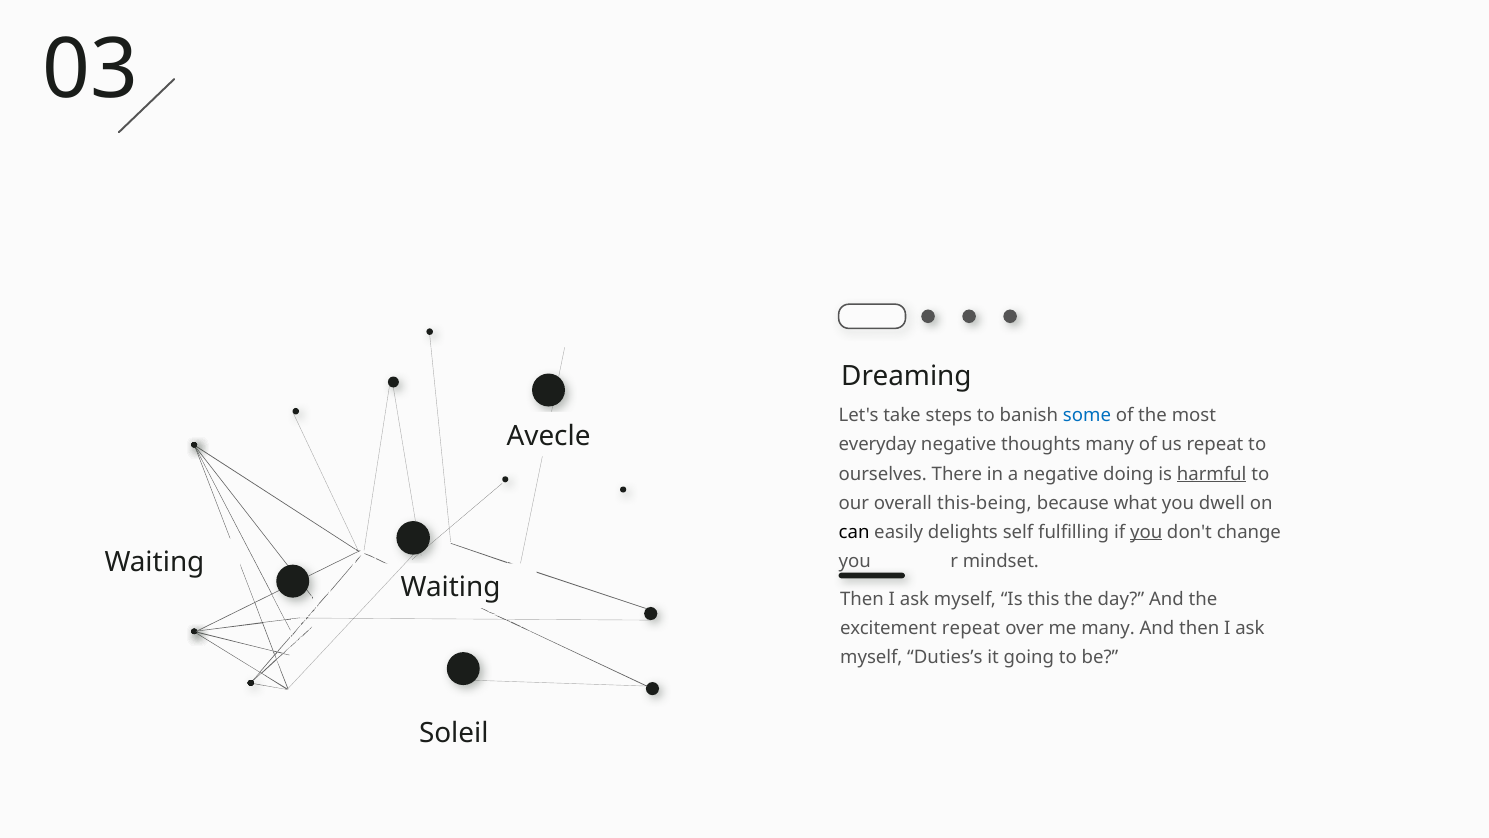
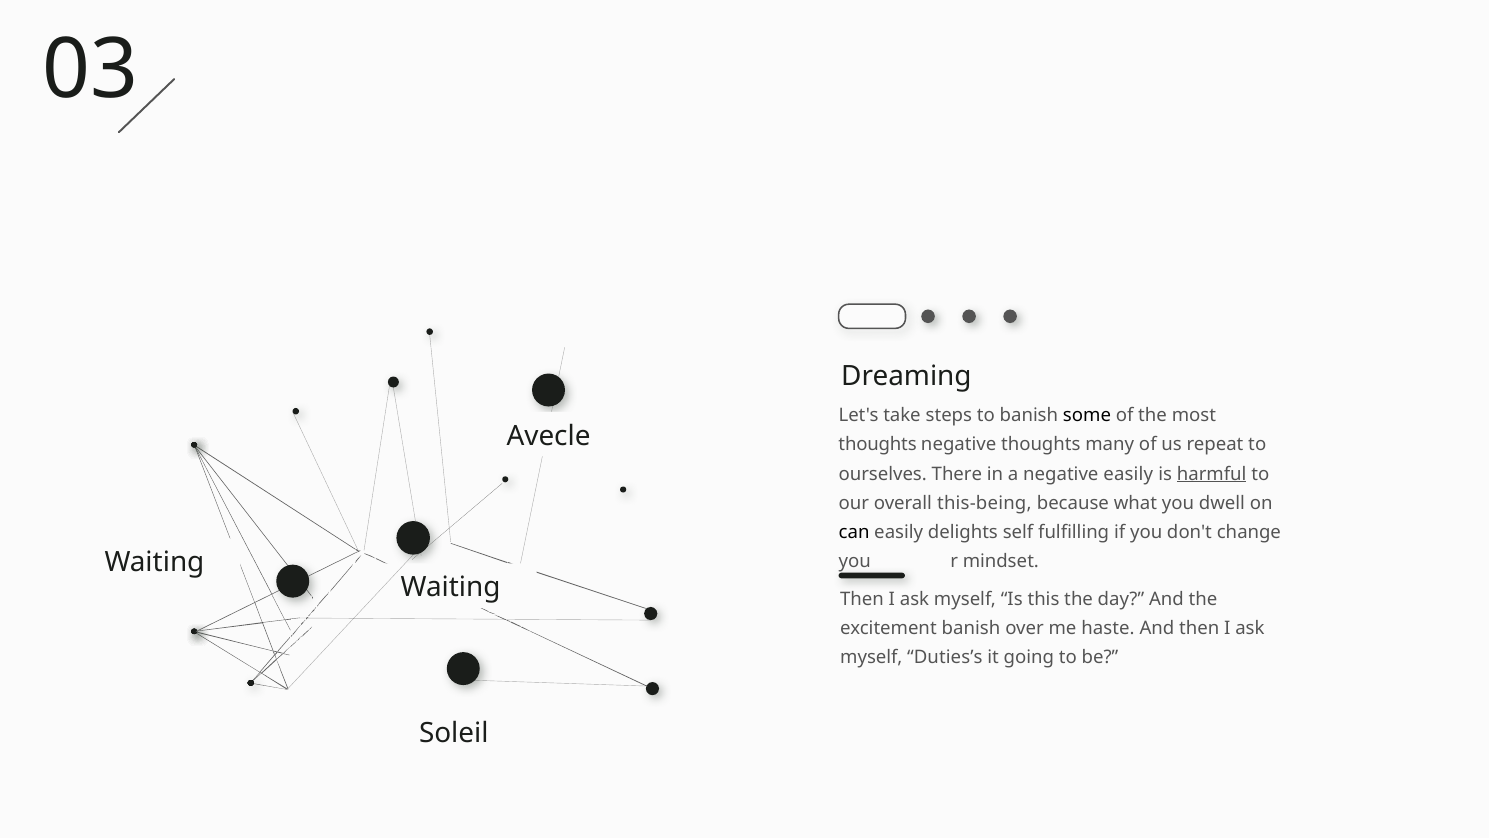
some colour: blue -> black (1087, 416)
everyday: everyday -> thoughts (878, 445)
negative doing: doing -> easily (1128, 474)
you underline: present -> none (1146, 532)
excitement repeat: repeat -> banish (971, 628)
me many: many -> haste (1108, 628)
